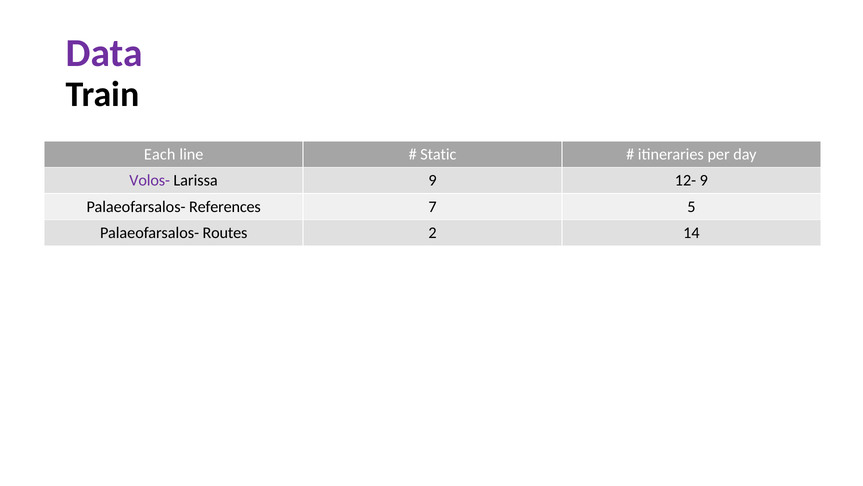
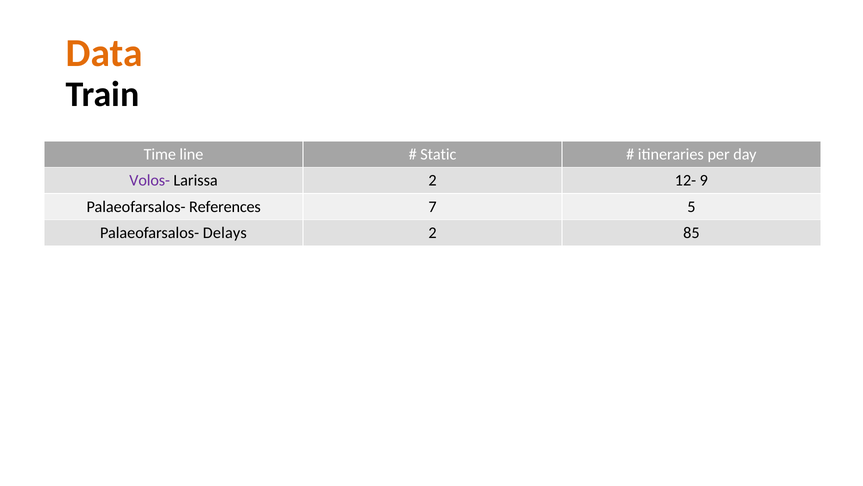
Data colour: purple -> orange (104, 53)
Each: Each -> Time (160, 154)
Larissa 9: 9 -> 2 (432, 180)
Routes: Routes -> Delays (225, 233)
14: 14 -> 85 (691, 233)
